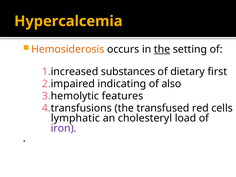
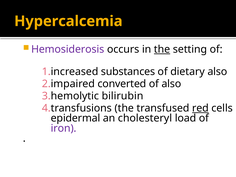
Hemosiderosis colour: orange -> purple (68, 49)
dietary first: first -> also (217, 72)
indicating: indicating -> converted (122, 84)
features: features -> bilirubin (123, 96)
red underline: none -> present (200, 108)
lymphatic: lymphatic -> epidermal (76, 118)
